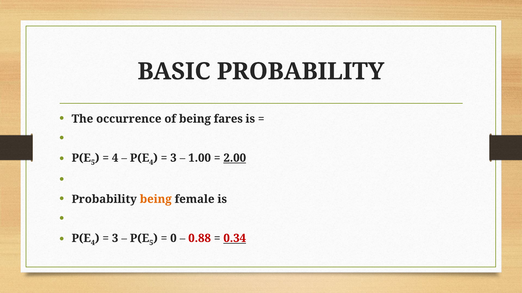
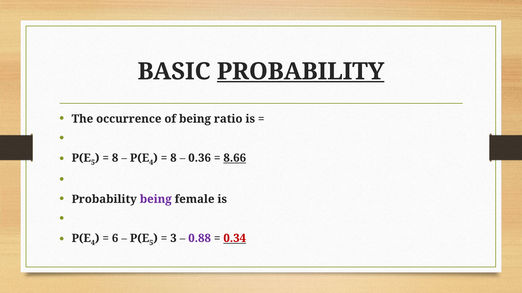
PROBABILITY underline: none -> present (301, 72)
fares: fares -> ratio (228, 119)
4: 4 -> 8 (115, 158)
3: 3 -> 8 (173, 158)
1.00: 1.00 -> 0.36 (200, 158)
2.00: 2.00 -> 8.66 (235, 158)
being colour: orange -> purple (156, 200)
3: 3 -> 6 (115, 239)
0: 0 -> 3 (173, 239)
0.88 colour: red -> purple (200, 239)
